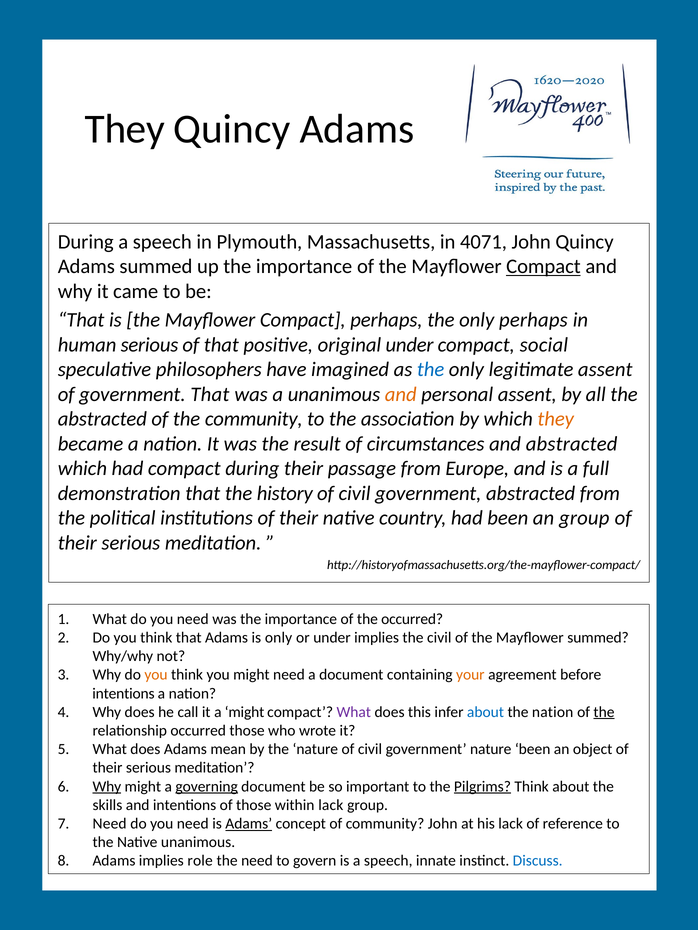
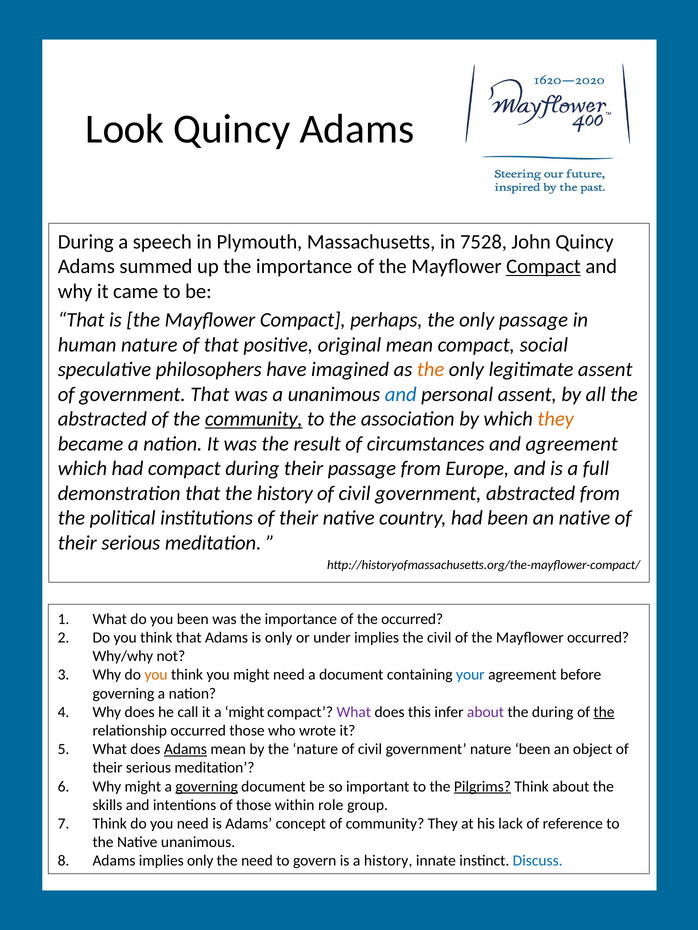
They: They -> Look (125, 129)
4071: 4071 -> 7528 (484, 242)
only perhaps: perhaps -> passage (533, 320)
human serious: serious -> nature (149, 345)
original under: under -> mean (409, 345)
the colour: blue -> orange (431, 370)
and colour: orange -> blue (401, 395)
community underline: none -> present (254, 419)
and abstracted: abstracted -> agreement (572, 444)
an group: group -> native (584, 519)
What do you need: need -> been (193, 619)
Mayflower summed: summed -> occurred (598, 638)
your colour: orange -> blue (470, 675)
intentions: intentions -> governing (123, 694)
about colour: blue -> purple (485, 713)
the nation: nation -> during (553, 713)
Adams underline: none -> present (185, 750)
Why underline: present -> none (107, 787)
within lack: lack -> role (331, 806)
Need: Need -> Think (110, 824)
Adams underline: present -> none (249, 824)
community John: John -> They (443, 824)
implies role: role -> only (200, 861)
is a speech: speech -> history (388, 861)
